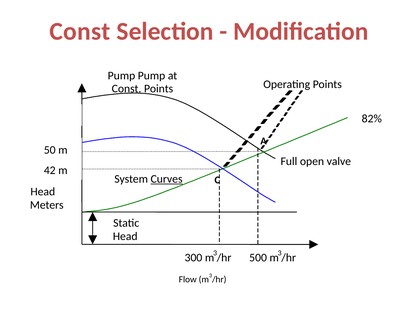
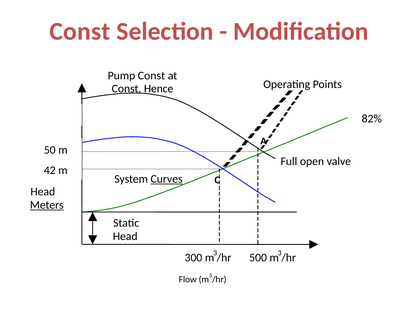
Pump Pump: Pump -> Const (151, 76)
Const Points: Points -> Hence (159, 89)
Meters underline: none -> present (47, 205)
